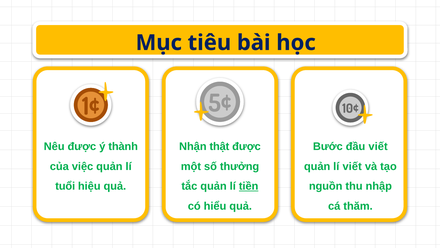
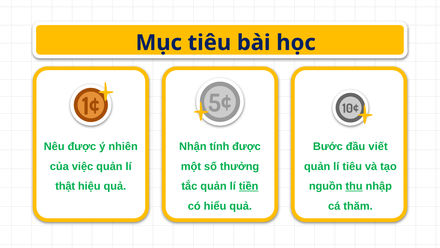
thành: thành -> nhiên (123, 146)
thật: thật -> tính (219, 146)
lí viết: viết -> tiêu (352, 166)
tuổi: tuổi -> thật (65, 186)
thu underline: none -> present (354, 186)
